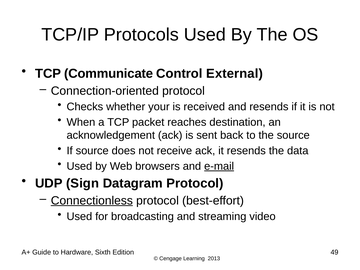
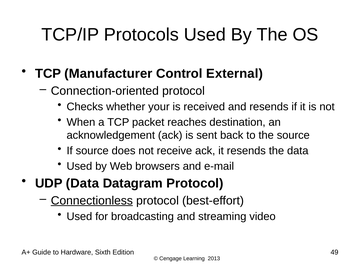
Communicate: Communicate -> Manufacturer (109, 74)
e-mail underline: present -> none (219, 166)
UDP Sign: Sign -> Data (82, 183)
